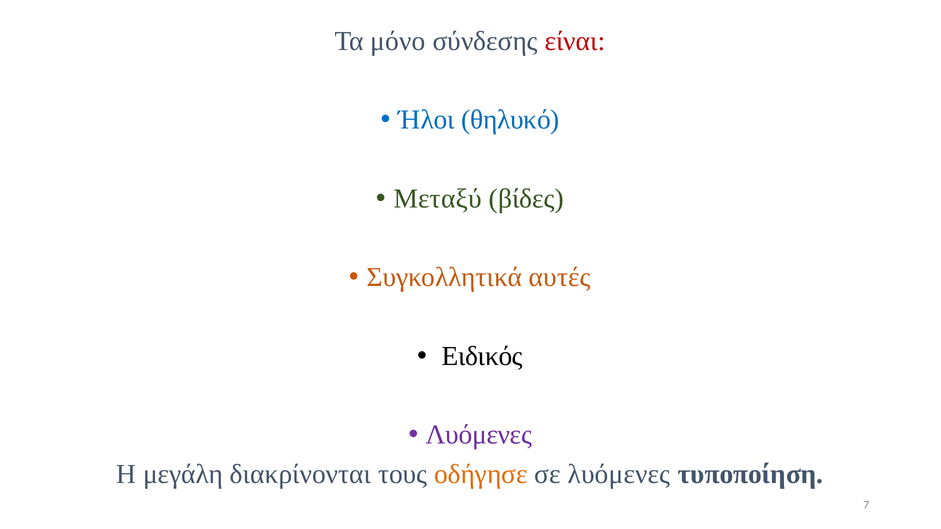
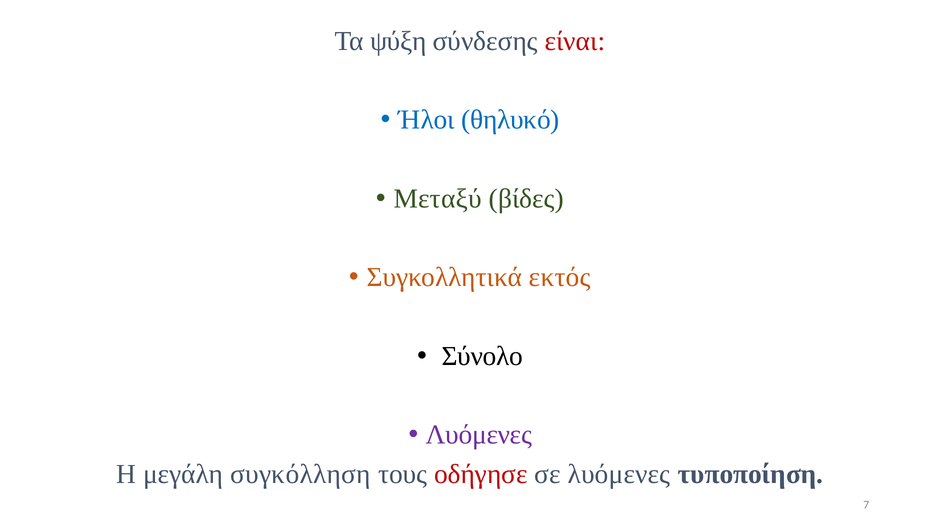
μόνο: μόνο -> ψύξη (398, 41)
αυτές: αυτές -> εκτός (560, 277)
Ειδικός: Ειδικός -> Σύνολο (482, 356)
διακρίνονται: διακρίνονται -> συγκόλληση (300, 474)
οδήγησε colour: orange -> red (481, 474)
